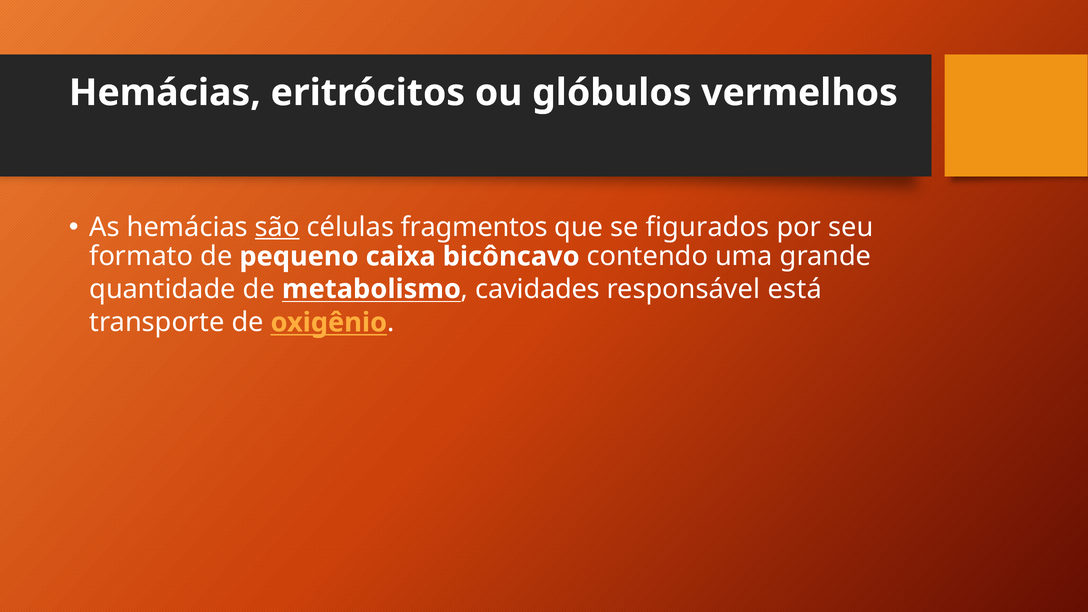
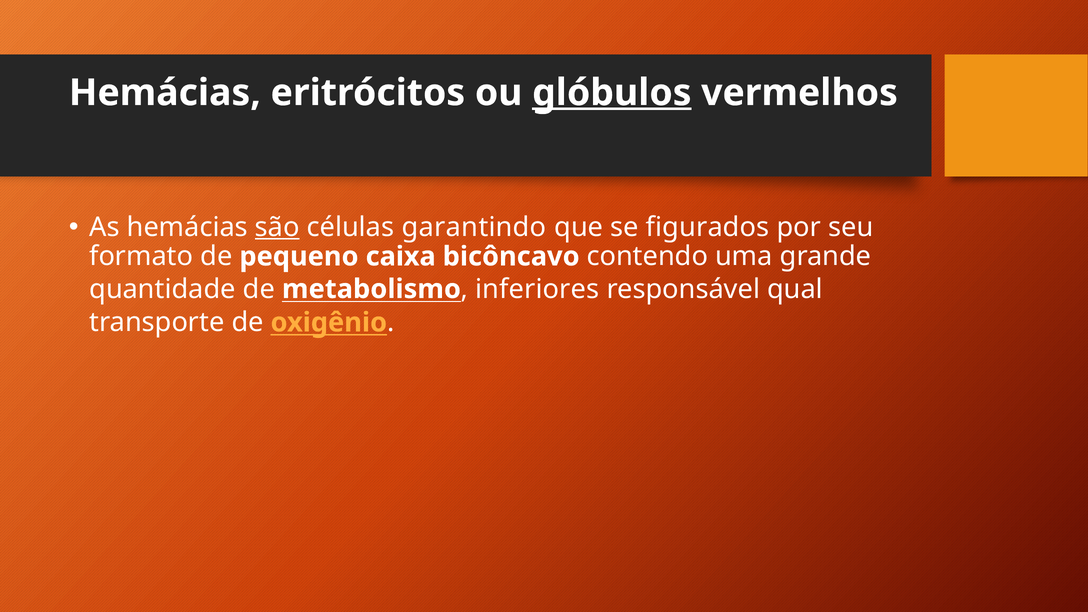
glóbulos underline: none -> present (612, 93)
fragmentos: fragmentos -> garantindo (474, 227)
cavidades: cavidades -> inferiores (537, 289)
está: está -> qual (795, 289)
